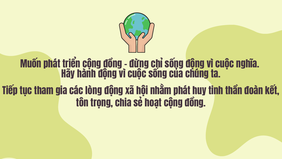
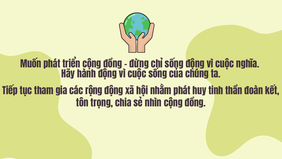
lòng: lòng -> rộng (94, 91)
hoạt: hoạt -> nhìn (153, 103)
